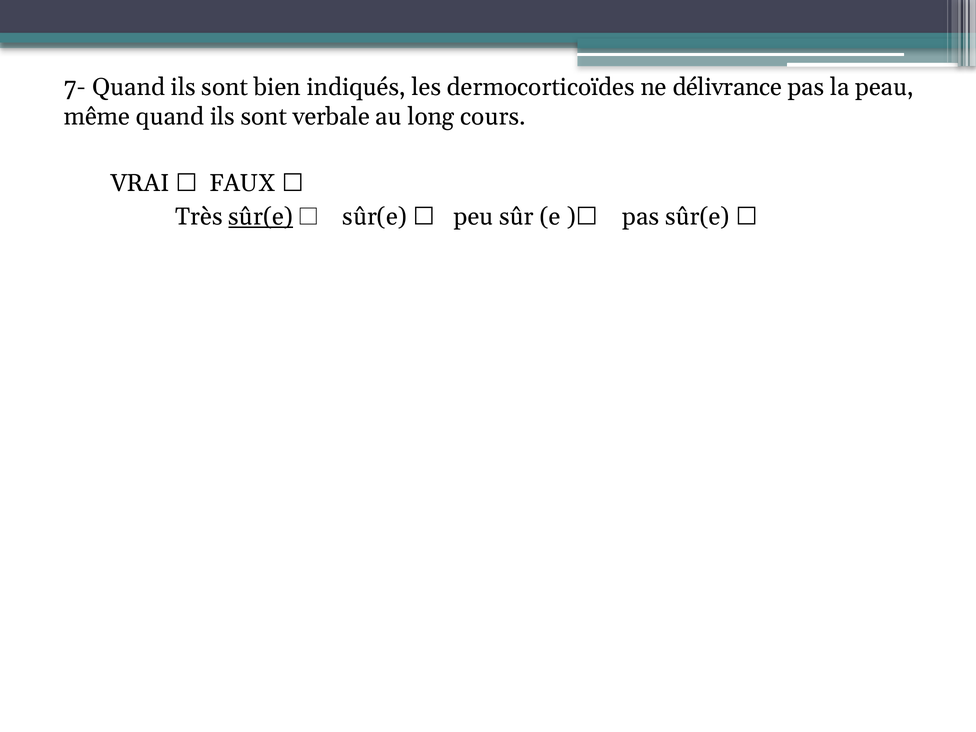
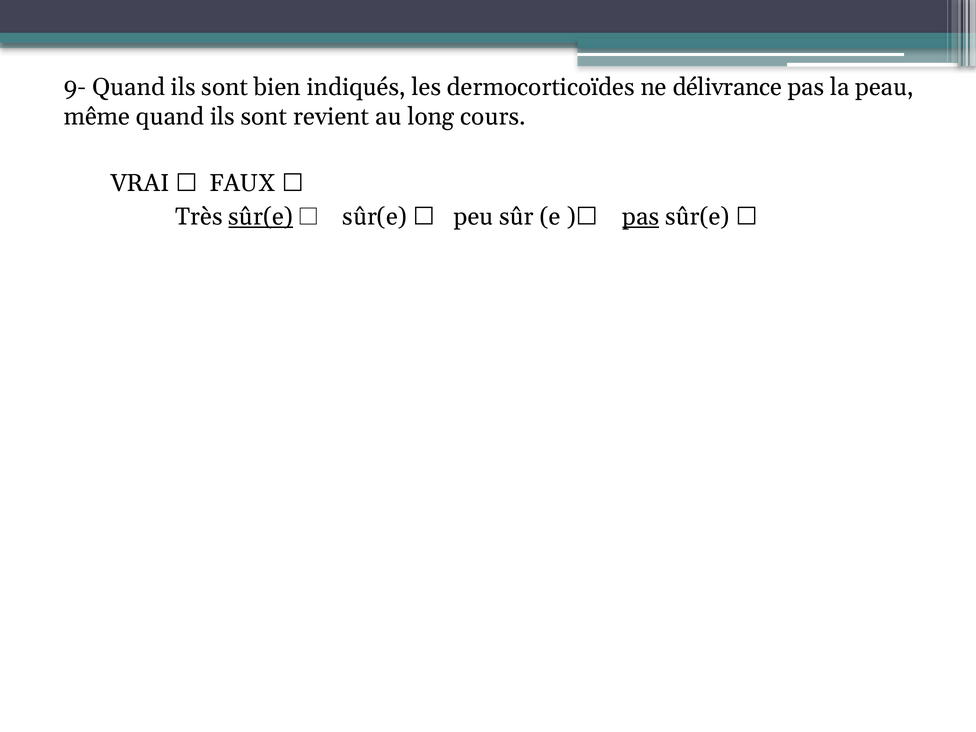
7-: 7- -> 9- (75, 87)
verbale: verbale -> revient (331, 117)
pas underline: none -> present (641, 217)
